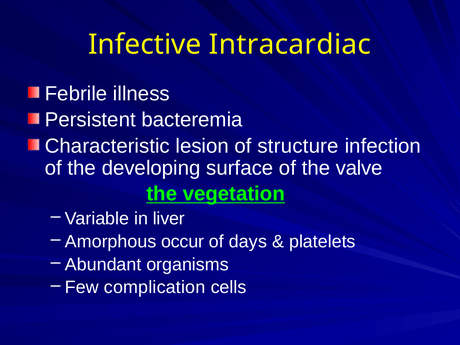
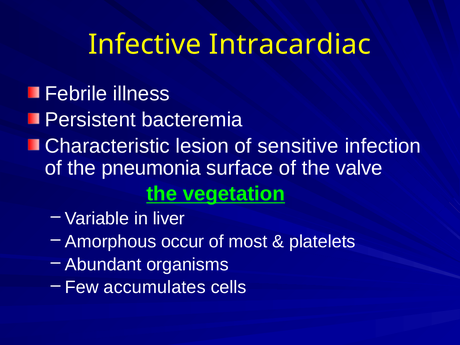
structure: structure -> sensitive (298, 146)
developing: developing -> pneumonia (151, 168)
days: days -> most (248, 242)
complication: complication -> accumulates (155, 287)
